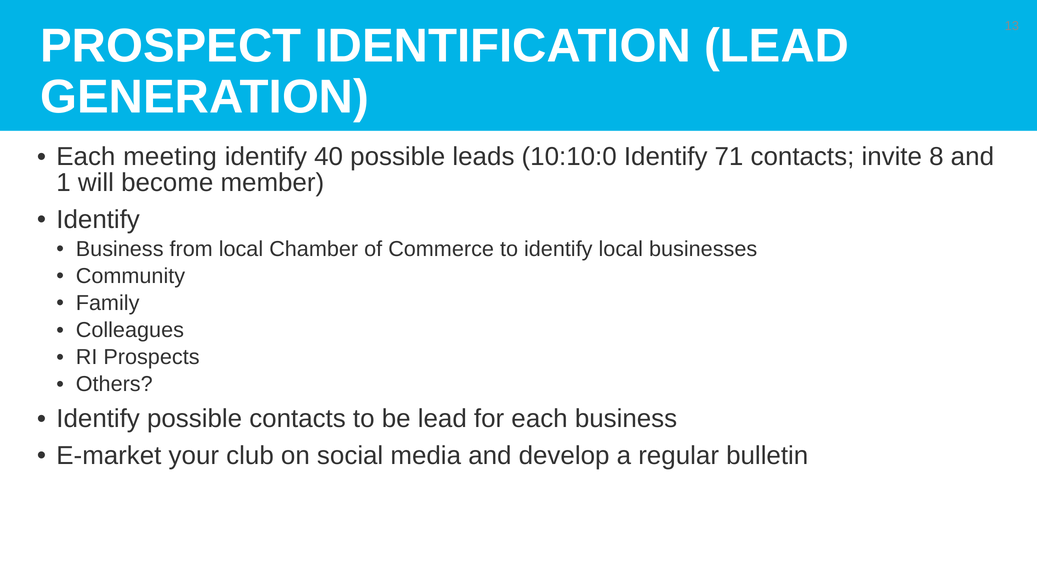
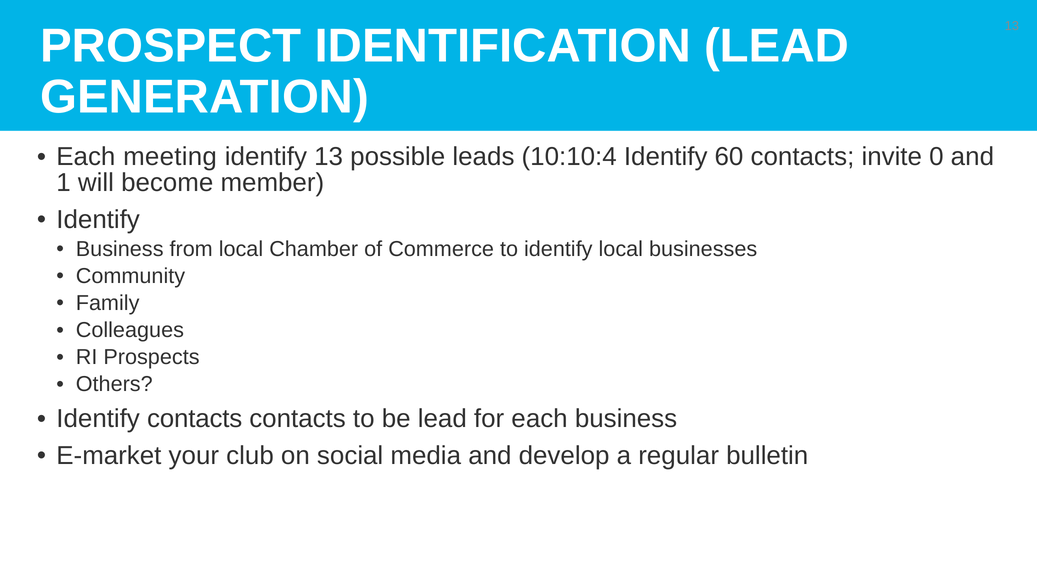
identify 40: 40 -> 13 (329, 157)
10:10:0: 10:10:0 -> 10:10:4 (569, 157)
71: 71 -> 60 (729, 157)
8: 8 -> 0 (936, 157)
Identify possible: possible -> contacts (195, 419)
